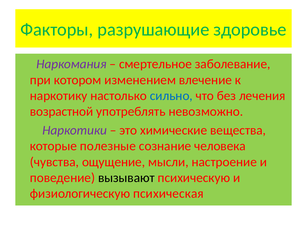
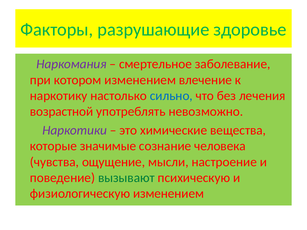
полезные: полезные -> значимые (108, 146)
вызывают colour: black -> green (126, 178)
физиологическую психическая: психическая -> изменением (169, 194)
